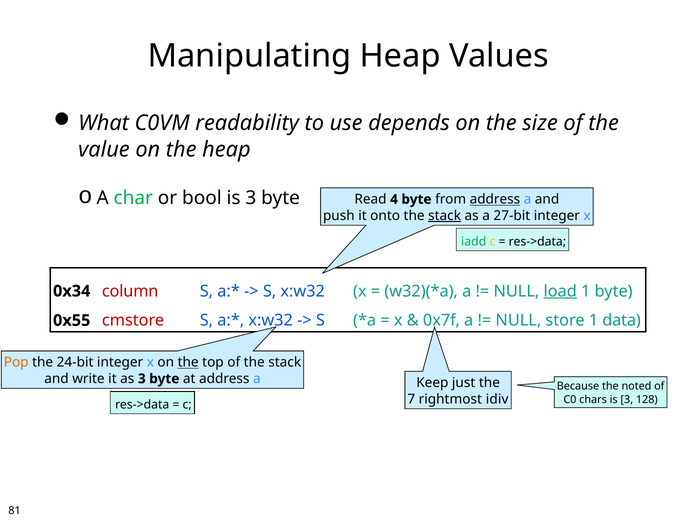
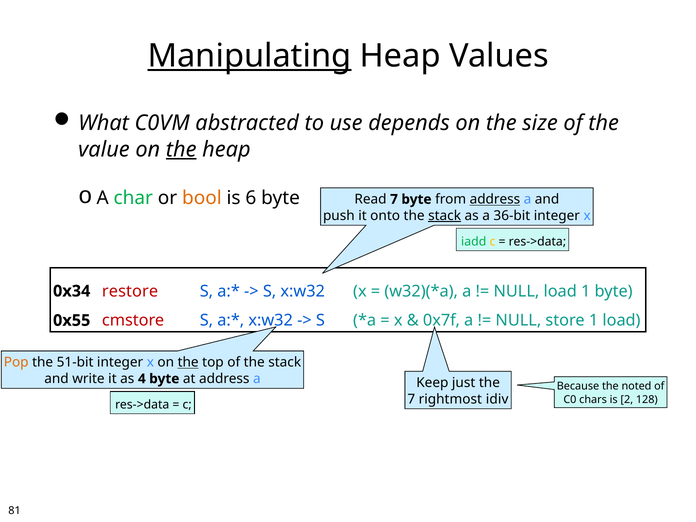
Manipulating underline: none -> present (249, 56)
readability: readability -> abstracted (247, 123)
the underline: none -> present (181, 149)
bool colour: black -> orange (202, 198)
3: 3 -> 6 (251, 198)
Read 4: 4 -> 7 (394, 199)
27-bit: 27-bit -> 36-bit (512, 216)
column: column -> restore (130, 291)
load underline: present -> none (560, 291)
1 data: data -> load (622, 320)
24-bit: 24-bit -> 51-bit (75, 362)
as 3: 3 -> 4 (142, 379)
chars is 3: 3 -> 2 (627, 399)
